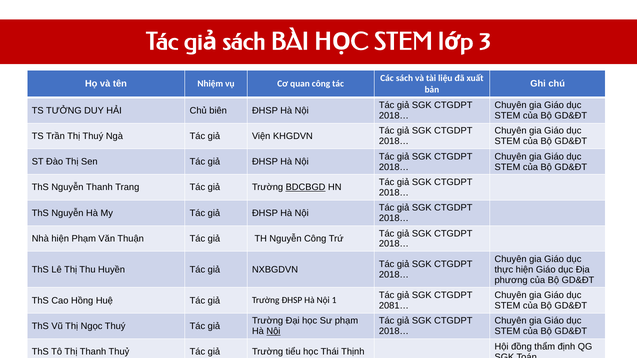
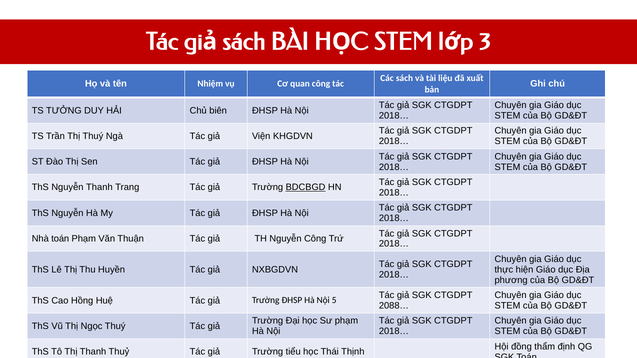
Nhà hiện: hiện -> toán (60, 239)
1: 1 -> 5 (334, 301)
2081…: 2081… -> 2088… (394, 306)
Nội underline: present -> none (273, 332)
